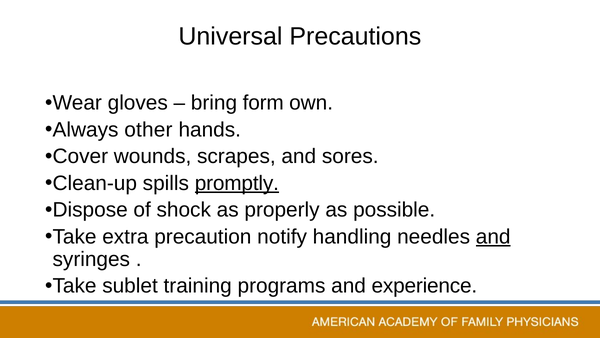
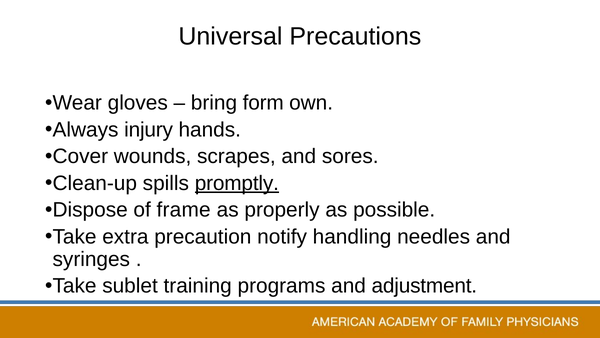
other: other -> injury (149, 130)
shock: shock -> frame (184, 210)
and underline: present -> none (493, 236)
experience: experience -> adjustment (424, 286)
